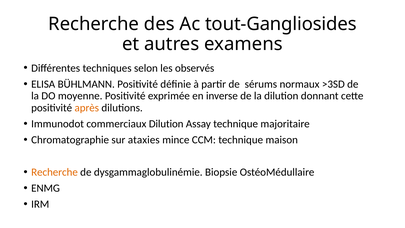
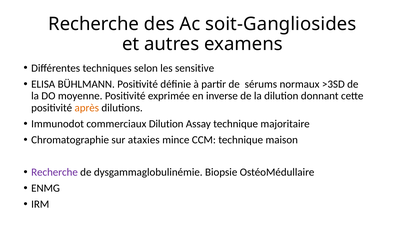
tout-Gangliosides: tout-Gangliosides -> soit-Gangliosides (281, 24)
observés: observés -> sensitive (195, 68)
Recherche colour: orange -> purple (54, 172)
